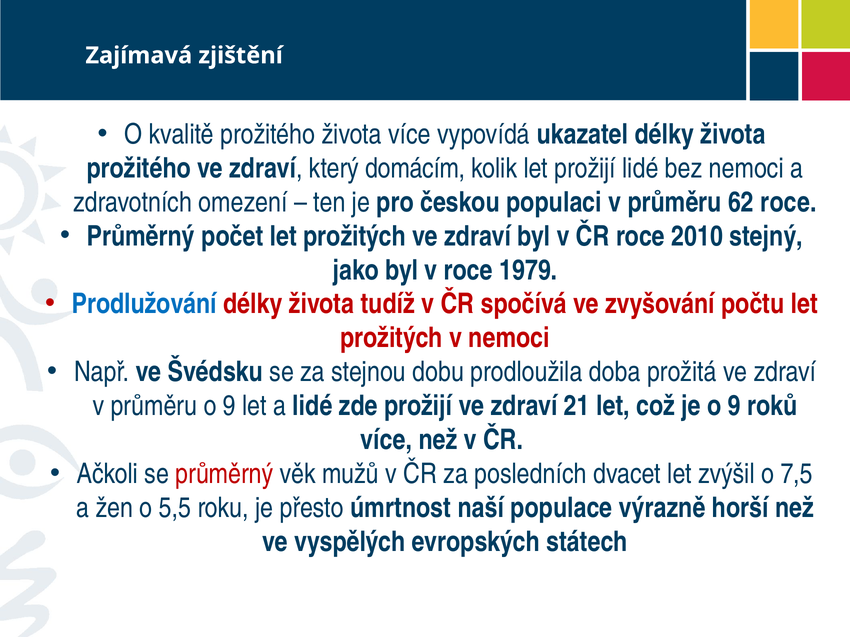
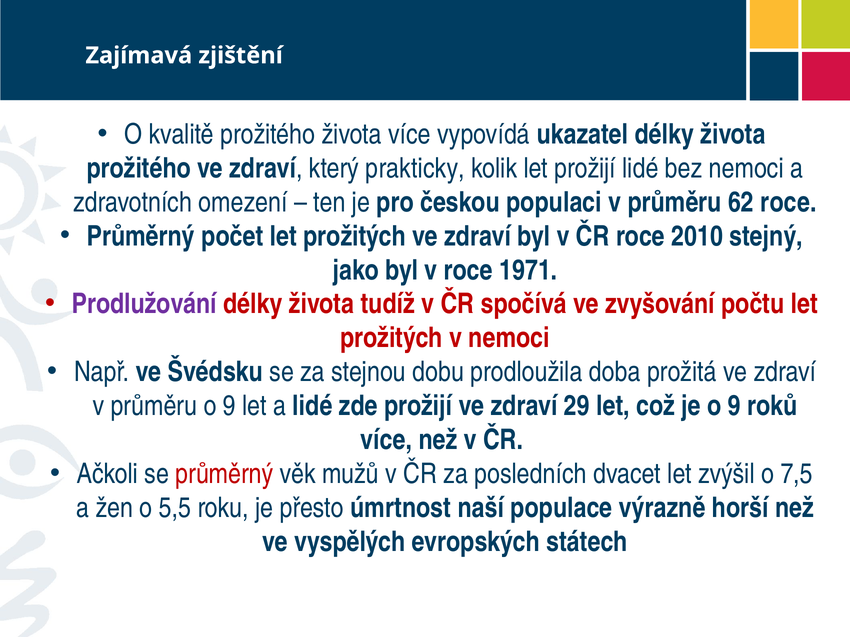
domácím: domácím -> prakticky (415, 168)
1979: 1979 -> 1971 (528, 270)
Prodlužování colour: blue -> purple (144, 304)
21: 21 -> 29 (577, 406)
